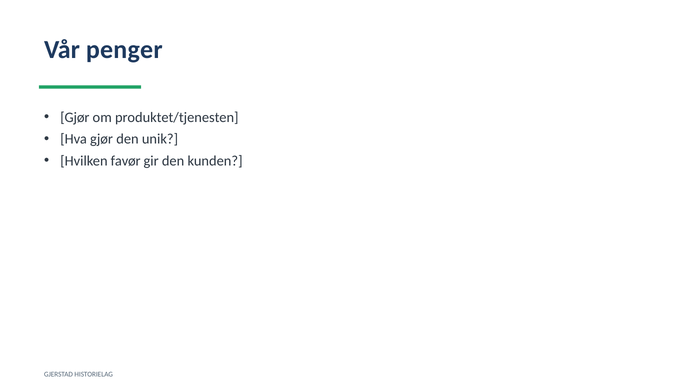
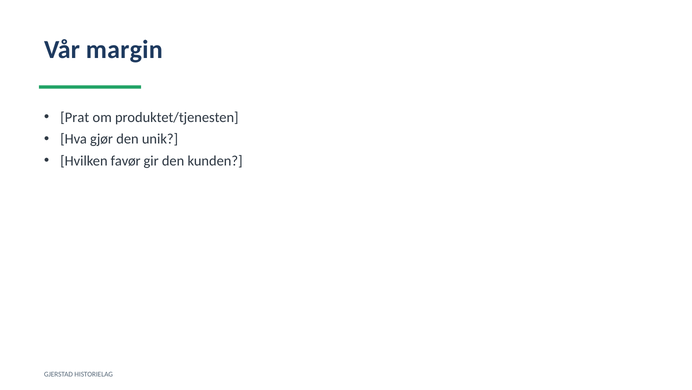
penger: penger -> margin (124, 49)
Gjør: Gjør -> Prat (75, 117)
